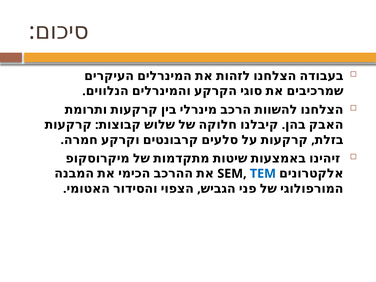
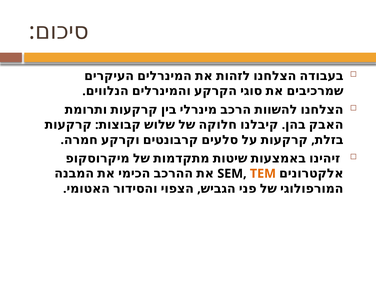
TEM colour: blue -> orange (263, 174)
